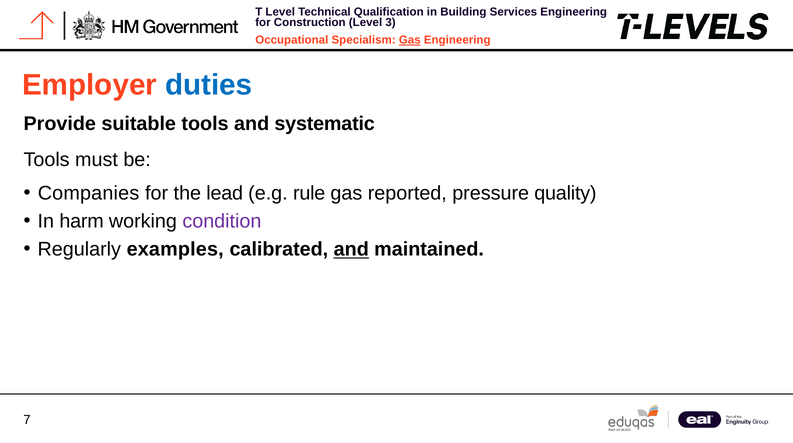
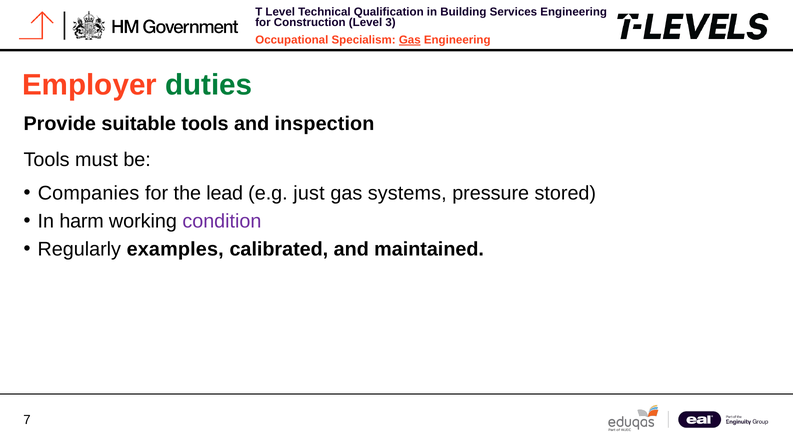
duties colour: blue -> green (209, 85)
systematic: systematic -> inspection (324, 124)
rule: rule -> just (309, 193)
reported: reported -> systems (407, 193)
quality: quality -> stored (565, 193)
and underline: present -> none (351, 250)
